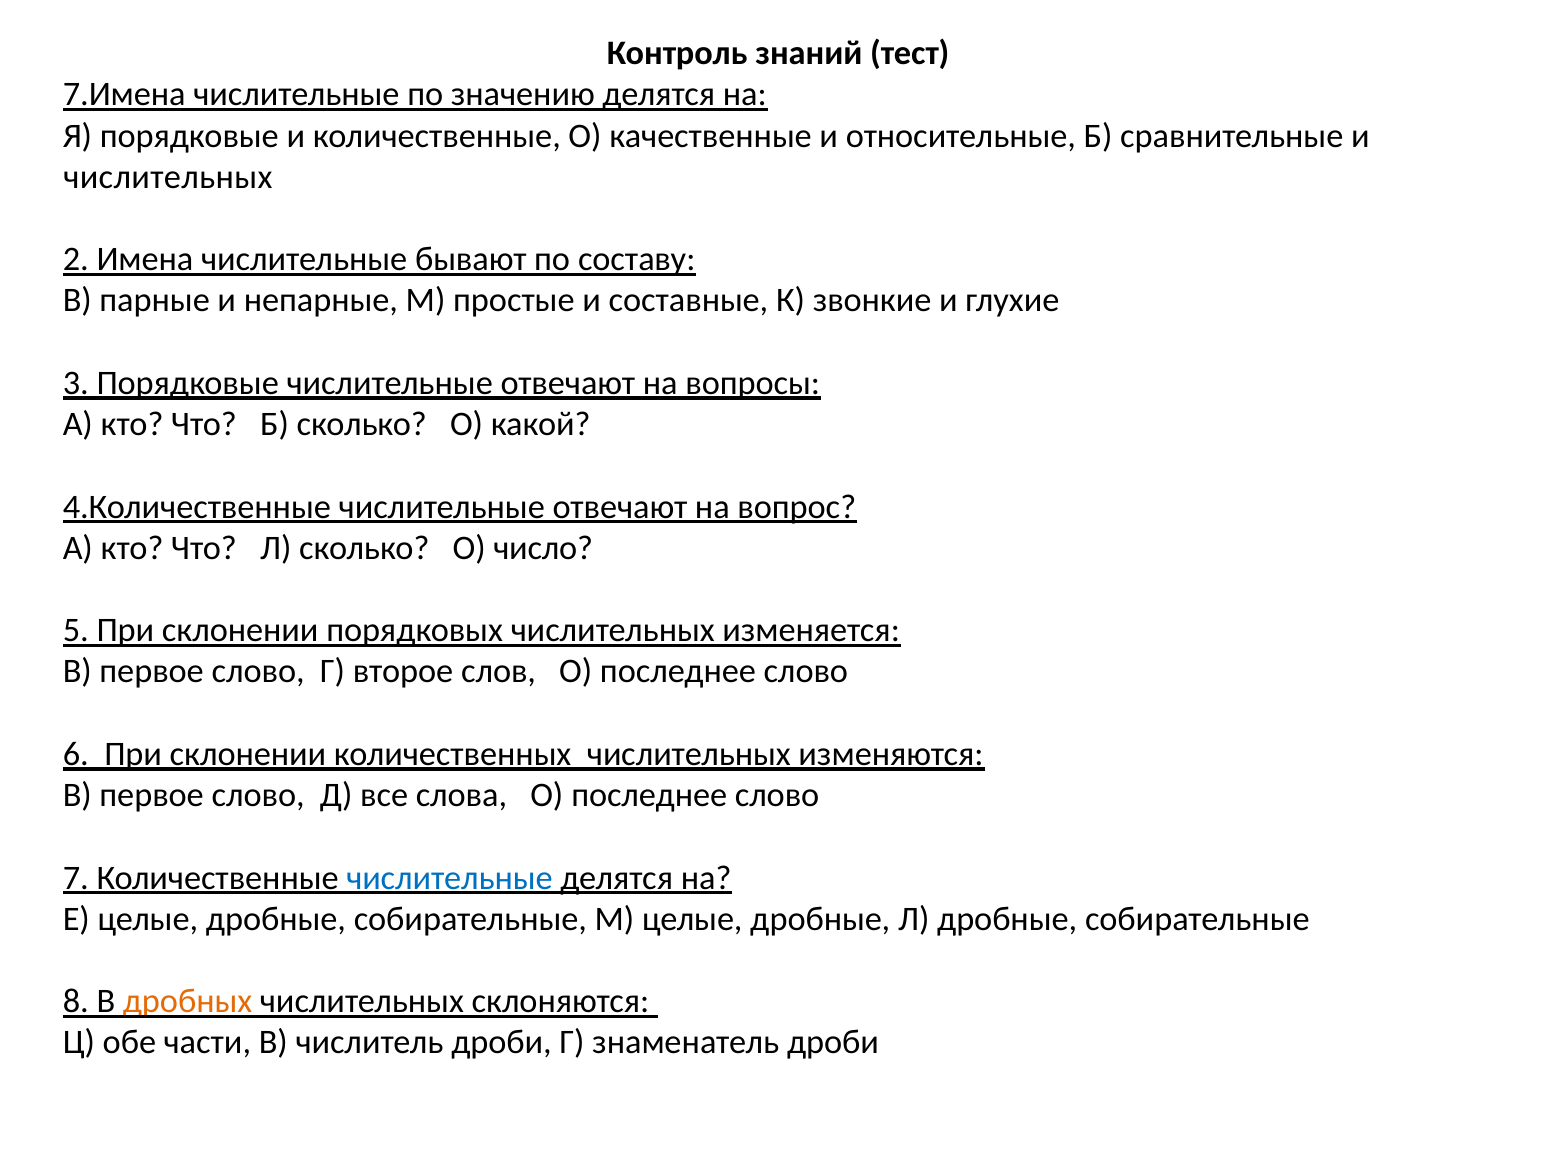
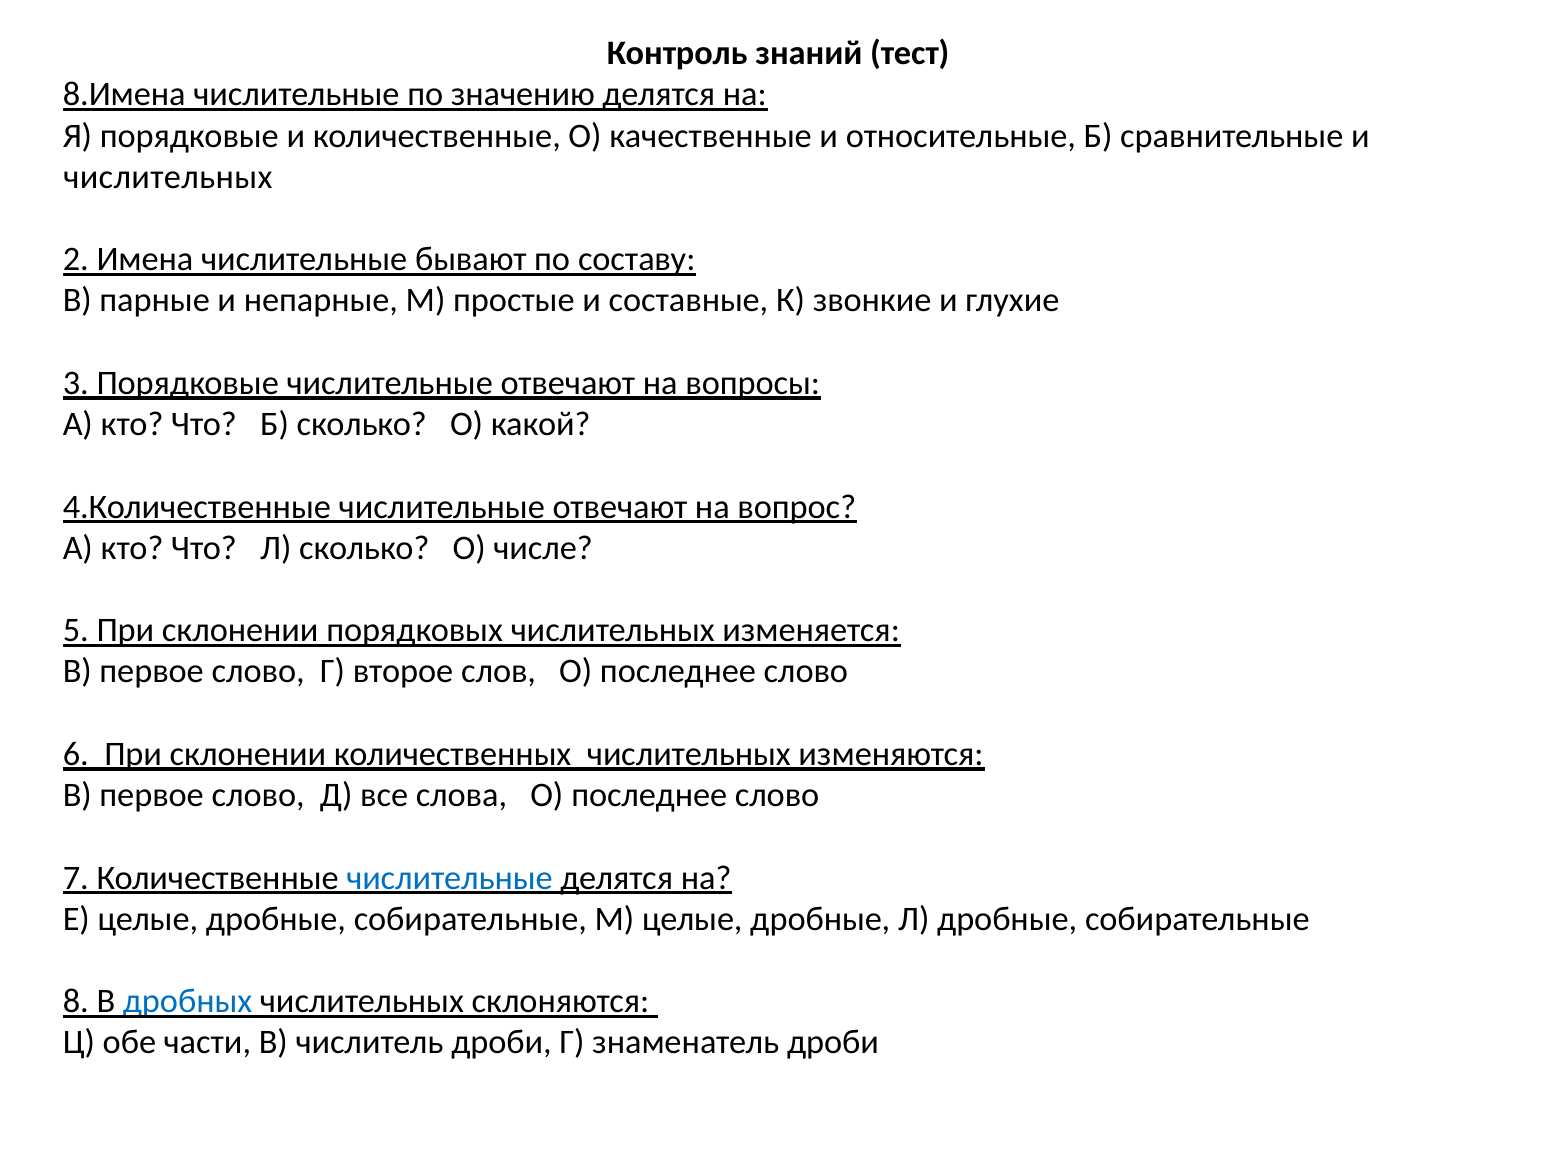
7.Имена: 7.Имена -> 8.Имена (124, 95)
число: число -> числе (543, 548)
дробных colour: orange -> blue (188, 1002)
